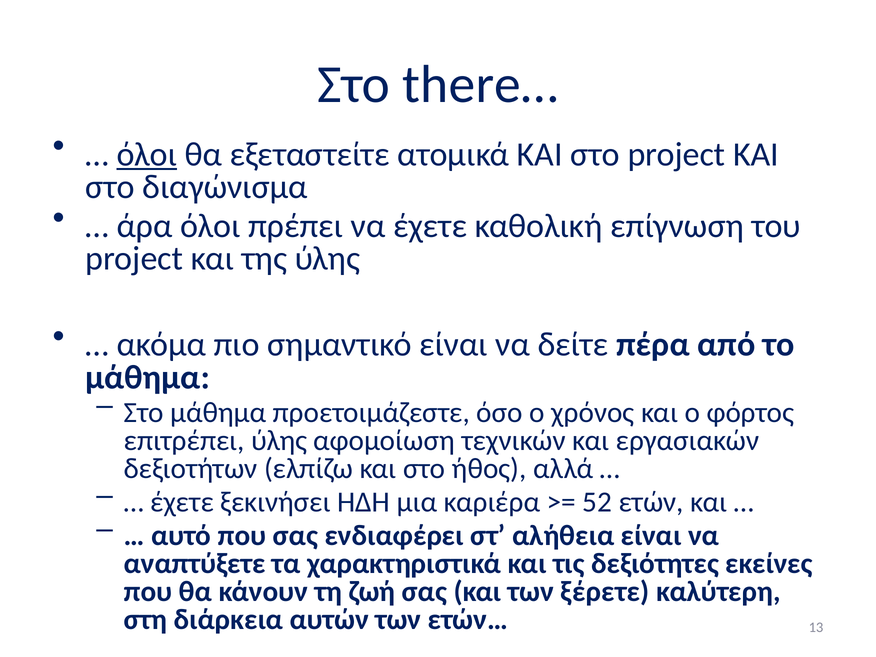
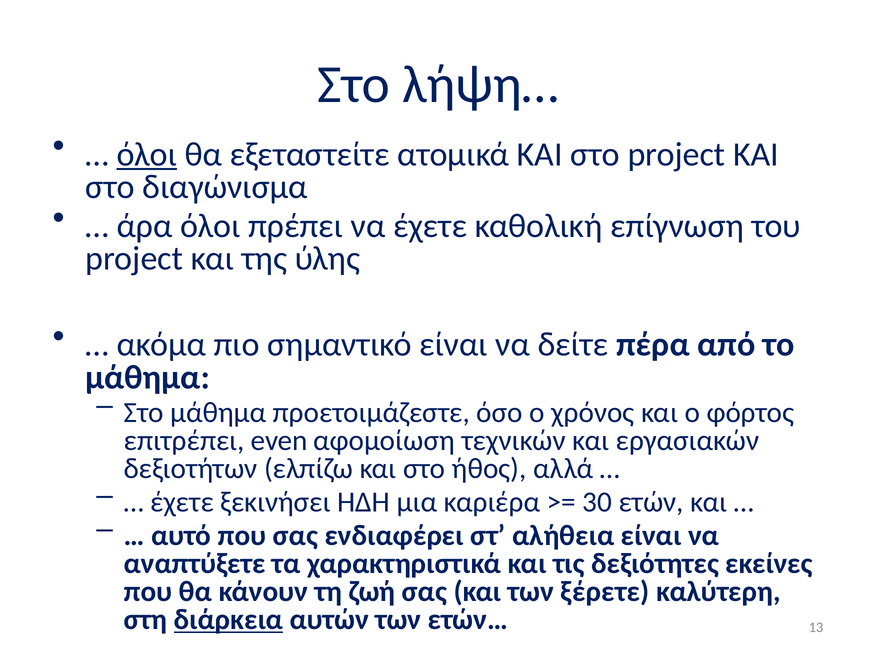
there…: there… -> λήψη… (480, 85)
επιτρέπει ύλης: ύλης -> even (279, 441)
52: 52 -> 30 (597, 502)
διάρκεια underline: none -> present (228, 620)
